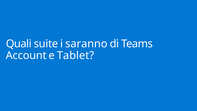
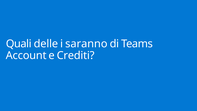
suite: suite -> delle (46, 44)
Tablet: Tablet -> Crediti (76, 55)
